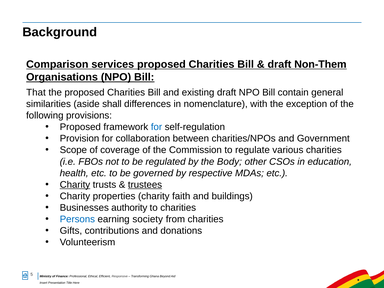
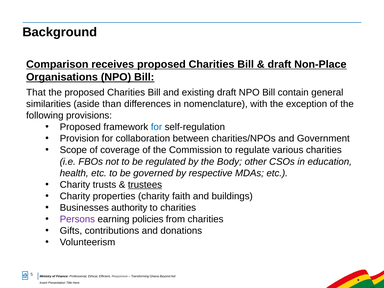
services: services -> receives (113, 64)
Non-Them: Non-Them -> Non-Place (320, 64)
shall: shall -> than (112, 104)
Charity underline: present -> none (75, 185)
Persons colour: blue -> purple (77, 219)
society: society -> policies (148, 219)
